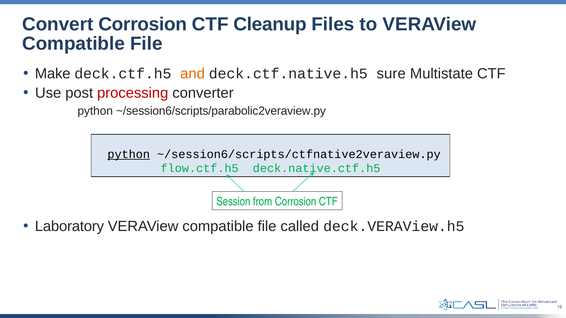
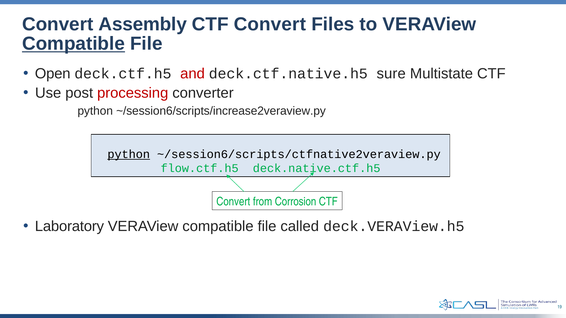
Convert Corrosion: Corrosion -> Assembly (143, 24)
CTF Cleanup: Cleanup -> Convert (270, 24)
Compatible underline: none -> present (73, 44)
Make: Make -> Open (53, 74)
and colour: orange -> red (193, 74)
~/session6/scripts/parabolic2veraview.py: ~/session6/scripts/parabolic2veraview.py -> ~/session6/scripts/increase2veraview.py (221, 111)
Session: Session -> Convert (233, 202)
